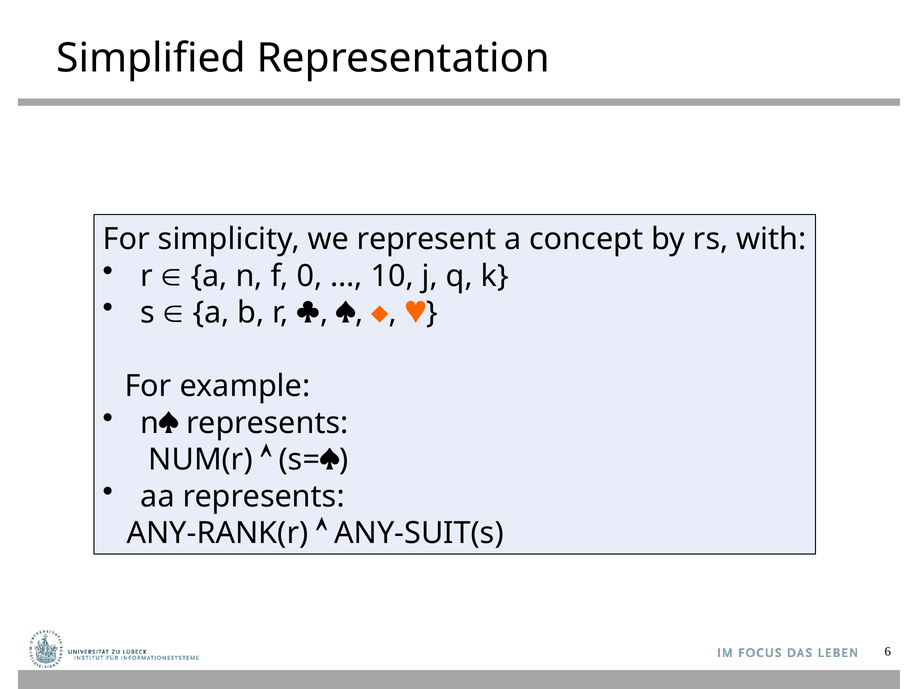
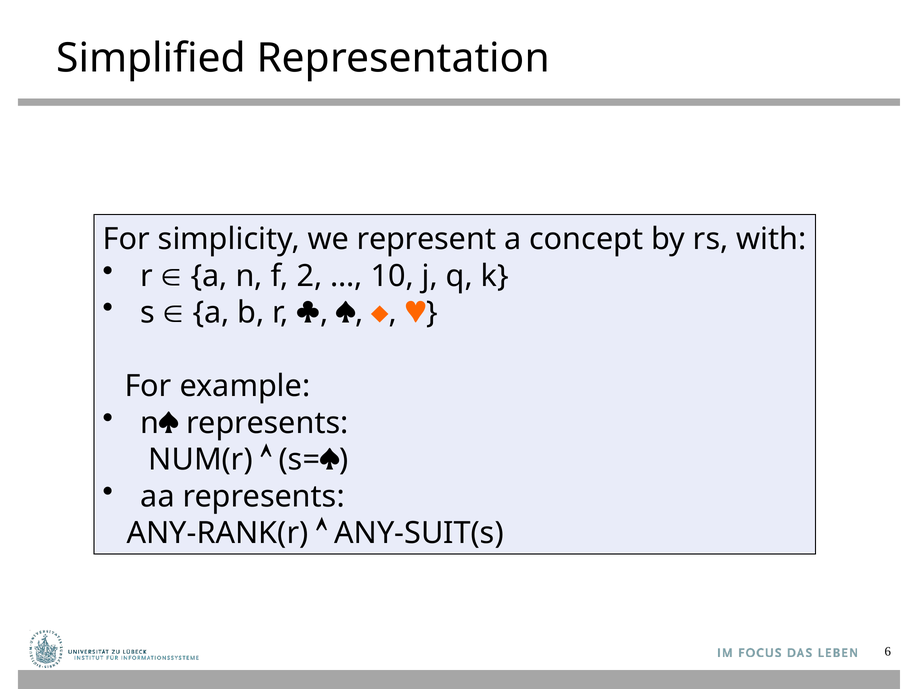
0: 0 -> 2 (309, 276)
